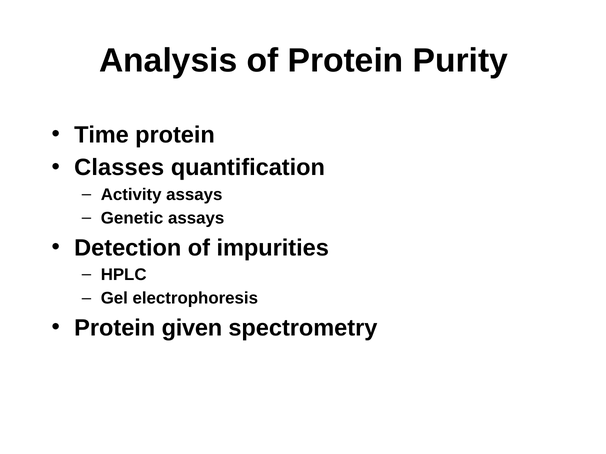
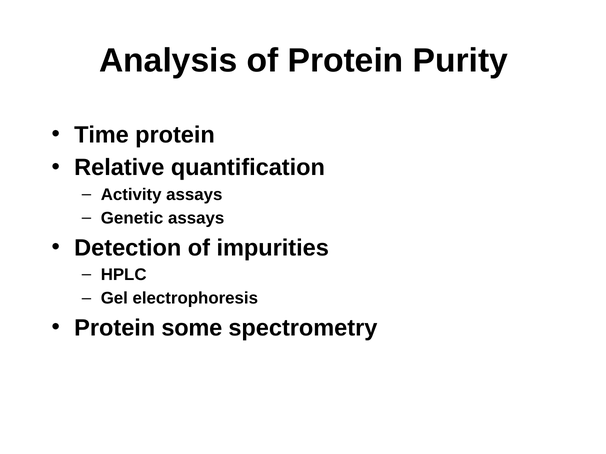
Classes: Classes -> Relative (119, 168)
given: given -> some (192, 328)
